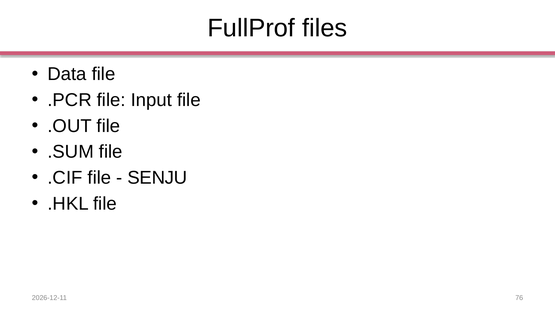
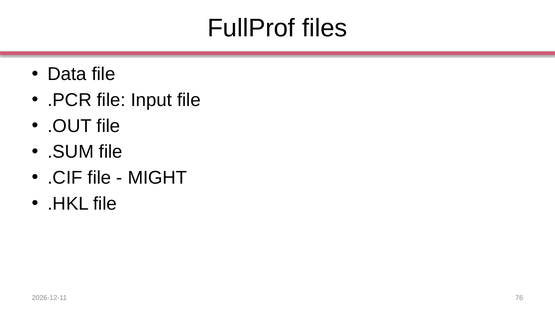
SENJU: SENJU -> MIGHT (157, 178)
